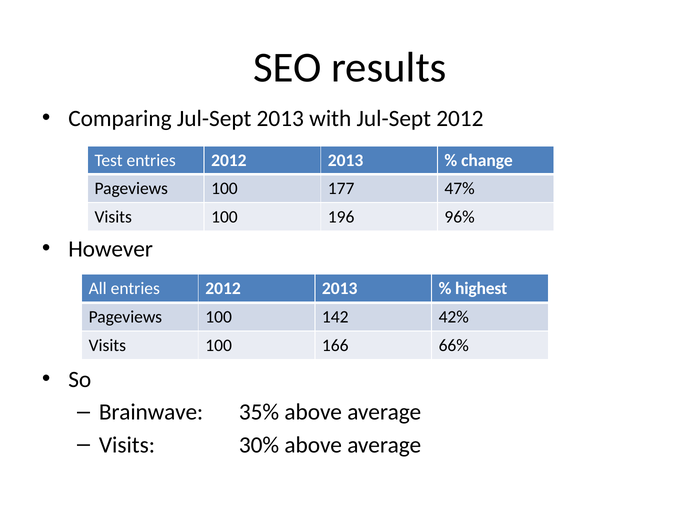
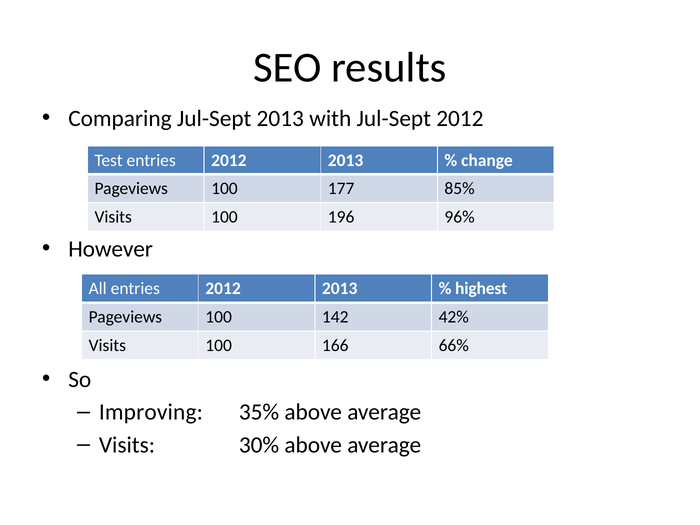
47%: 47% -> 85% (460, 189)
Brainwave: Brainwave -> Improving (151, 412)
